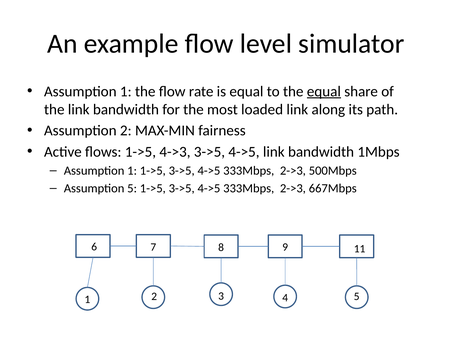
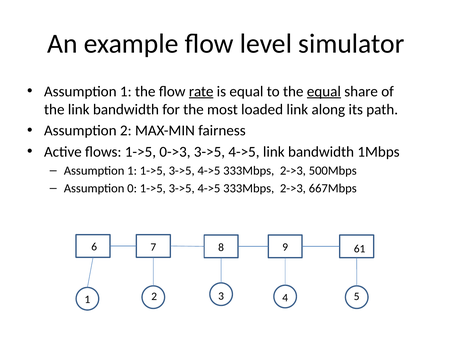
rate underline: none -> present (201, 91)
4->3: 4->3 -> 0->3 (175, 152)
Assumption 5: 5 -> 0 (132, 188)
11: 11 -> 61 (360, 249)
